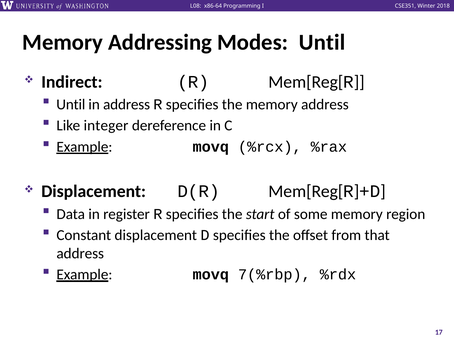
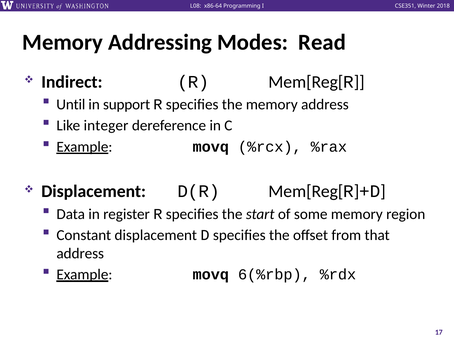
Modes Until: Until -> Read (322, 42)
in address: address -> support (127, 104)
7(%rbp: 7(%rbp -> 6(%rbp (274, 274)
